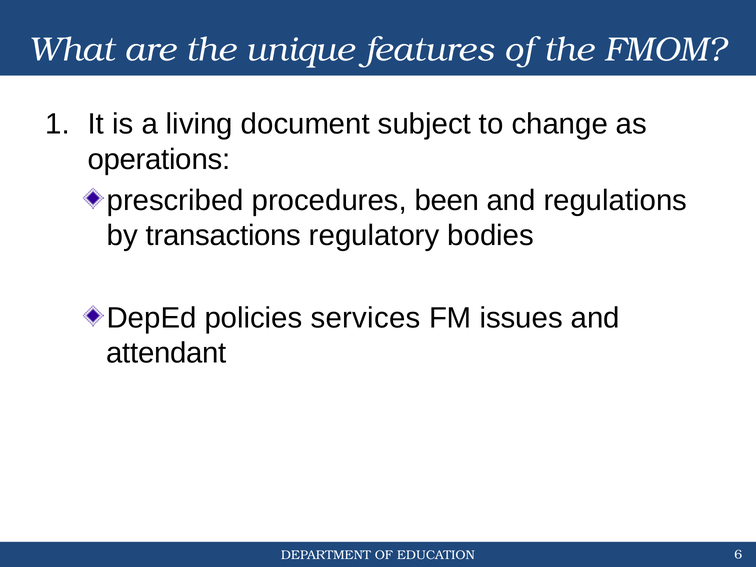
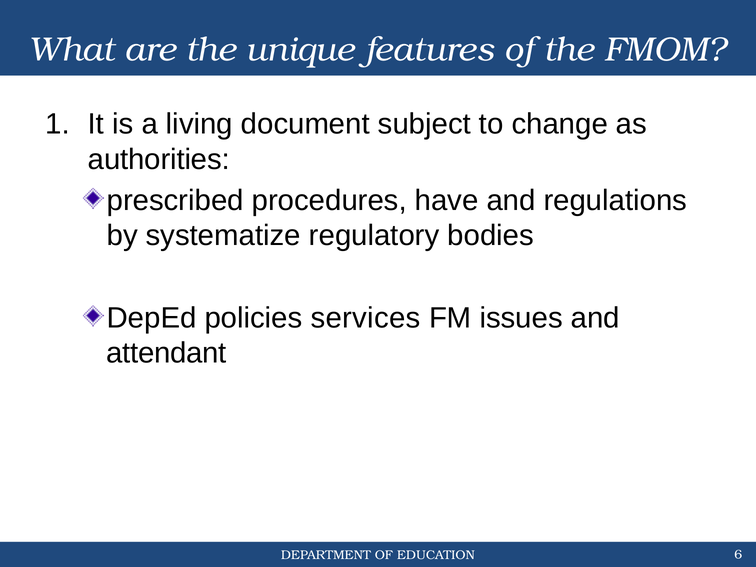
operations: operations -> authorities (159, 159)
been: been -> have (447, 201)
transactions: transactions -> systematize (223, 236)
